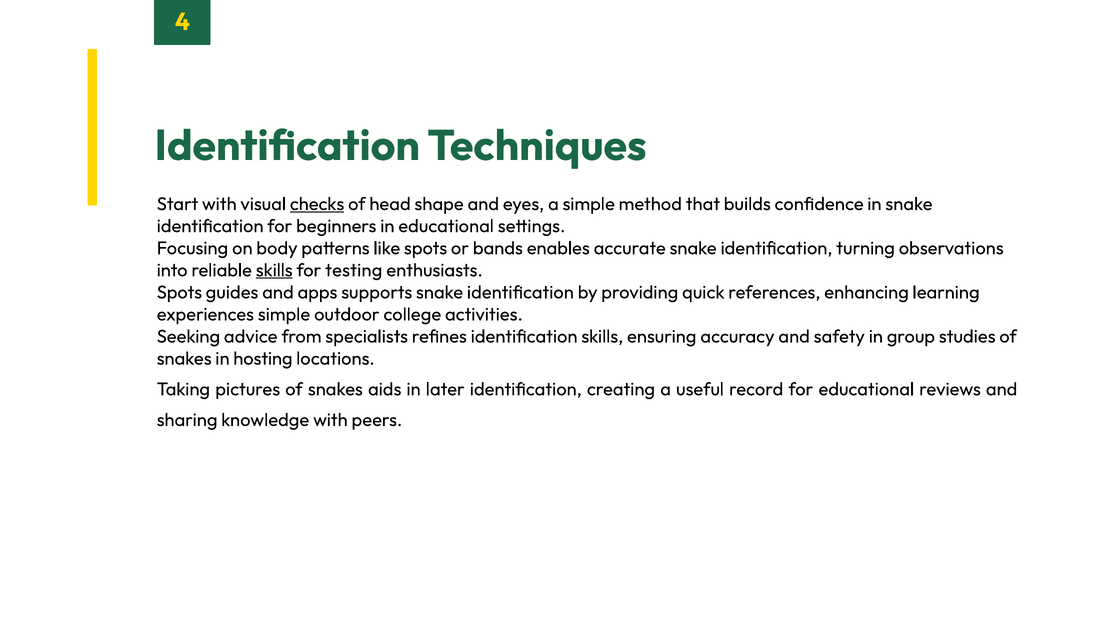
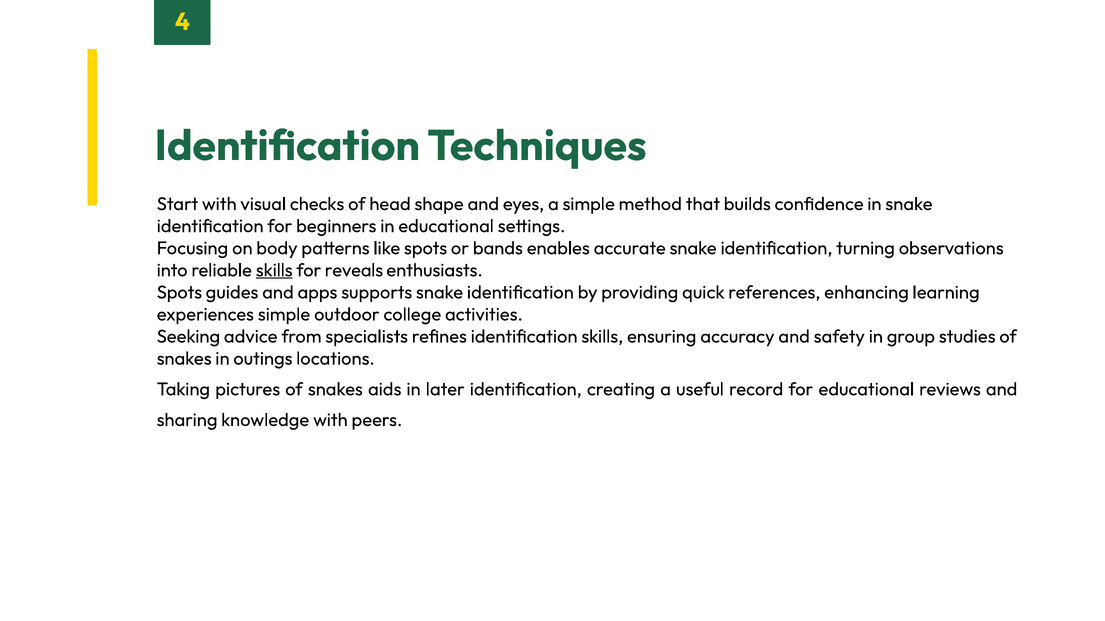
checks underline: present -> none (317, 204)
testing: testing -> reveals (354, 271)
hosting: hosting -> outings (263, 359)
